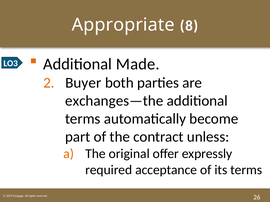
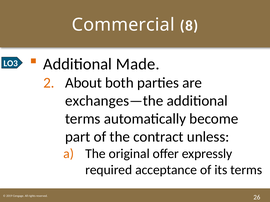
Appropriate: Appropriate -> Commercial (123, 25)
Buyer: Buyer -> About (83, 83)
